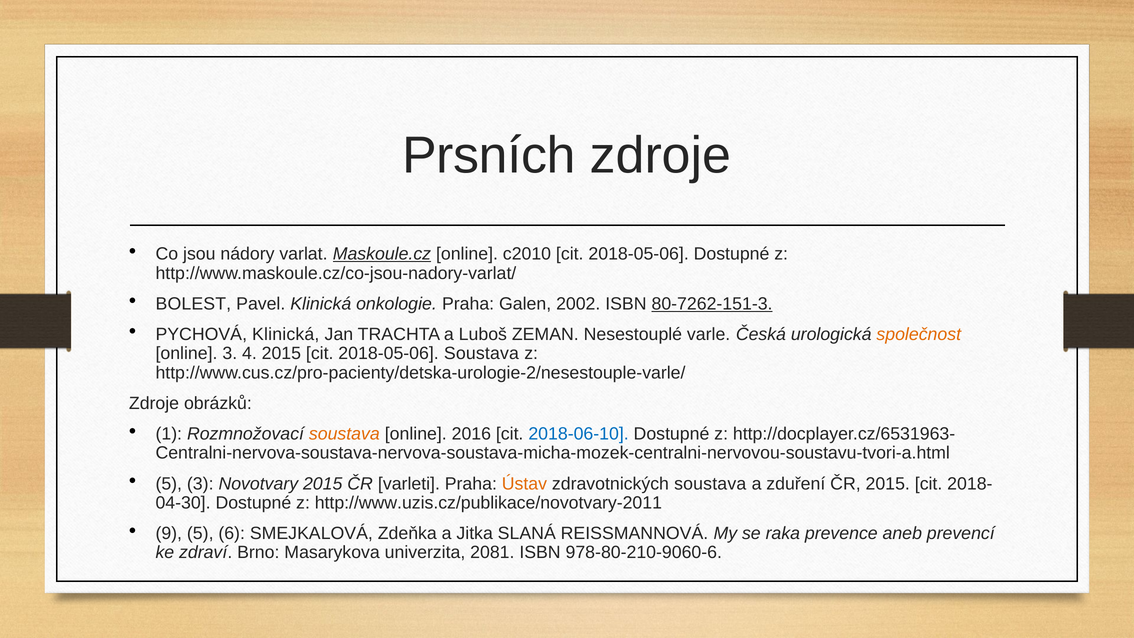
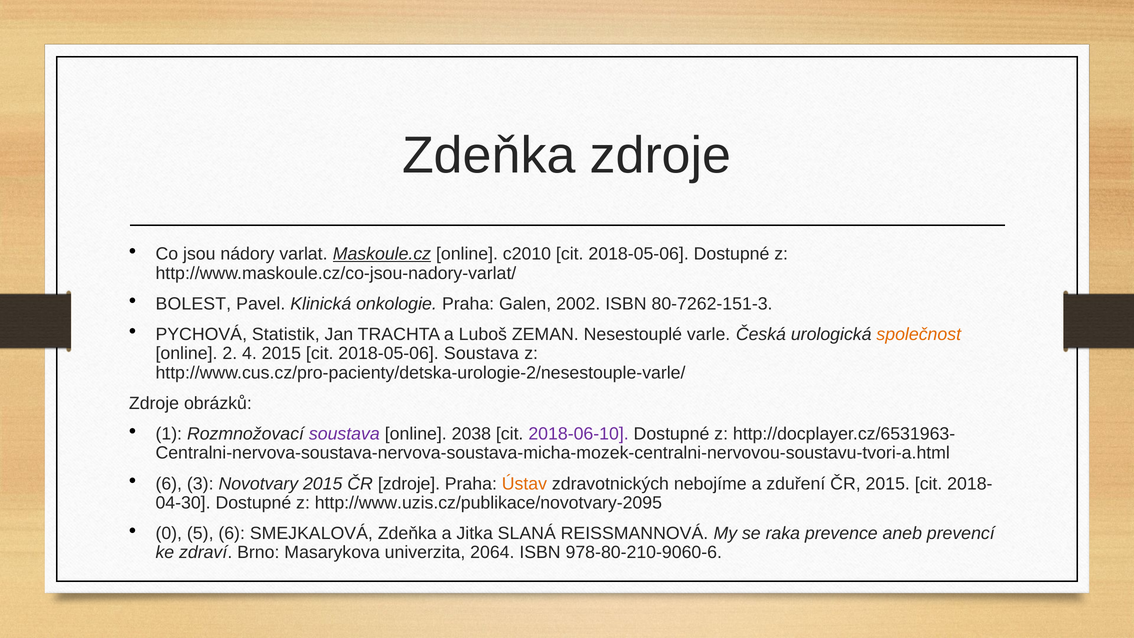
Prsních: Prsních -> Zdeňka (489, 156)
80-7262-151-3 underline: present -> none (712, 304)
PYCHOVÁ Klinická: Klinická -> Statistik (286, 334)
online 3: 3 -> 2 (230, 353)
soustava colour: orange -> purple (344, 434)
2016: 2016 -> 2038 (471, 434)
2018-06-10 colour: blue -> purple (579, 434)
5: 5 -> 6 (169, 484)
ČR varleti: varleti -> zdroje (409, 484)
zdravotnických soustava: soustava -> nebojíme (710, 484)
http://www.uzis.cz/publikace/novotvary-2011: http://www.uzis.cz/publikace/novotvary-2011 -> http://www.uzis.cz/publikace/novotvary-2095 (488, 503)
9: 9 -> 0 (169, 533)
2081: 2081 -> 2064 (492, 552)
